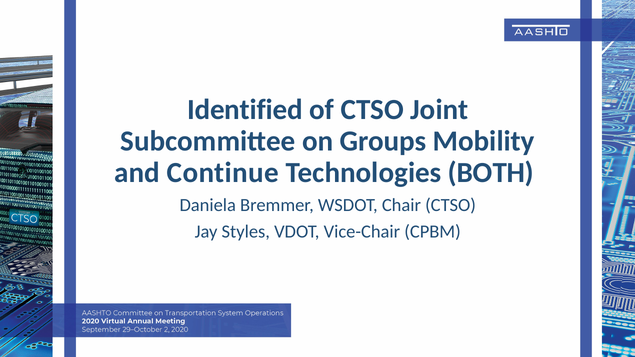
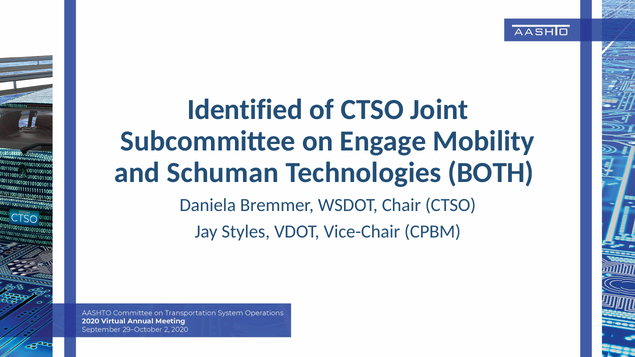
Groups: Groups -> Engage (383, 141)
Continue: Continue -> Schuman (223, 173)
